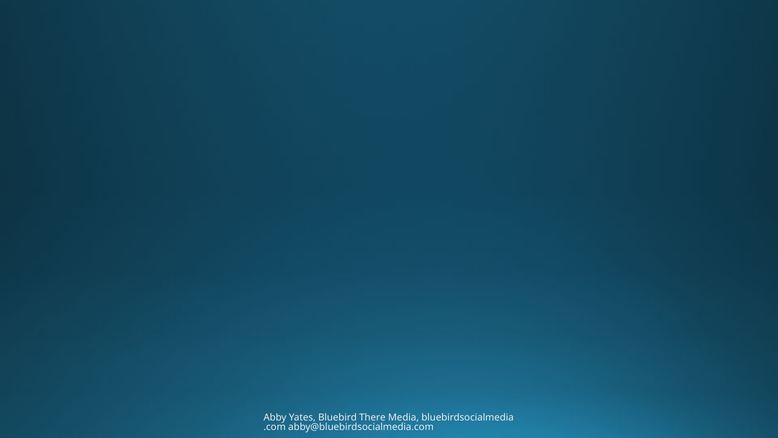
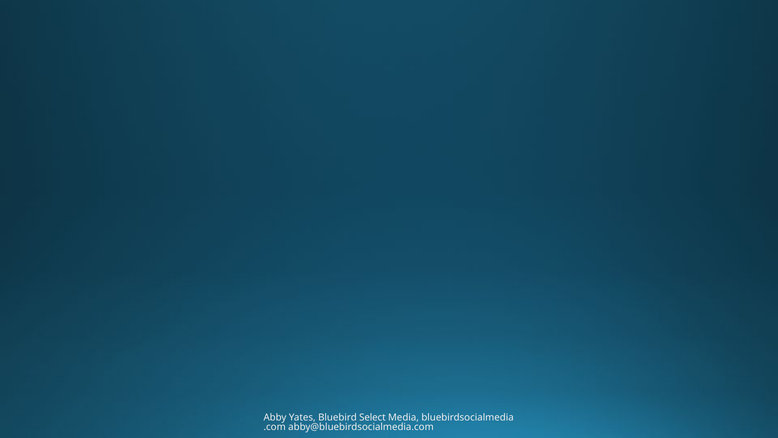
There: There -> Select (372, 417)
